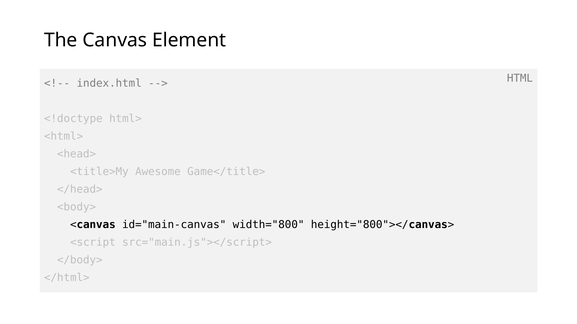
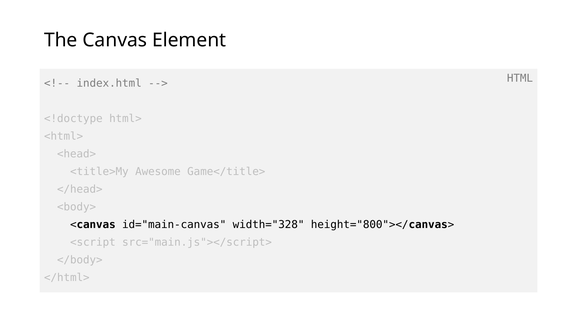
width="800: width="800 -> width="328 (269, 225)
